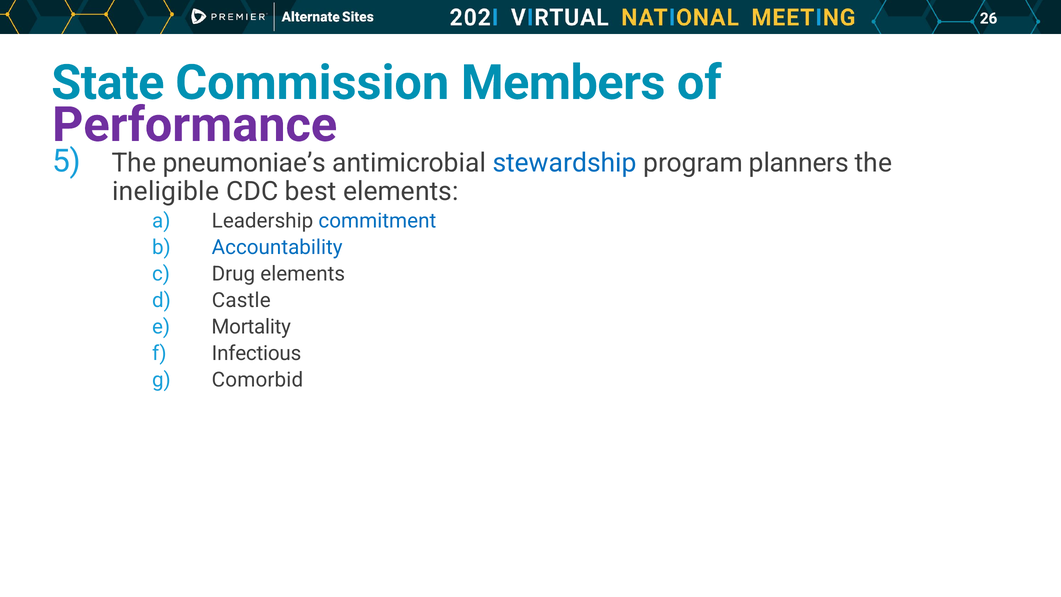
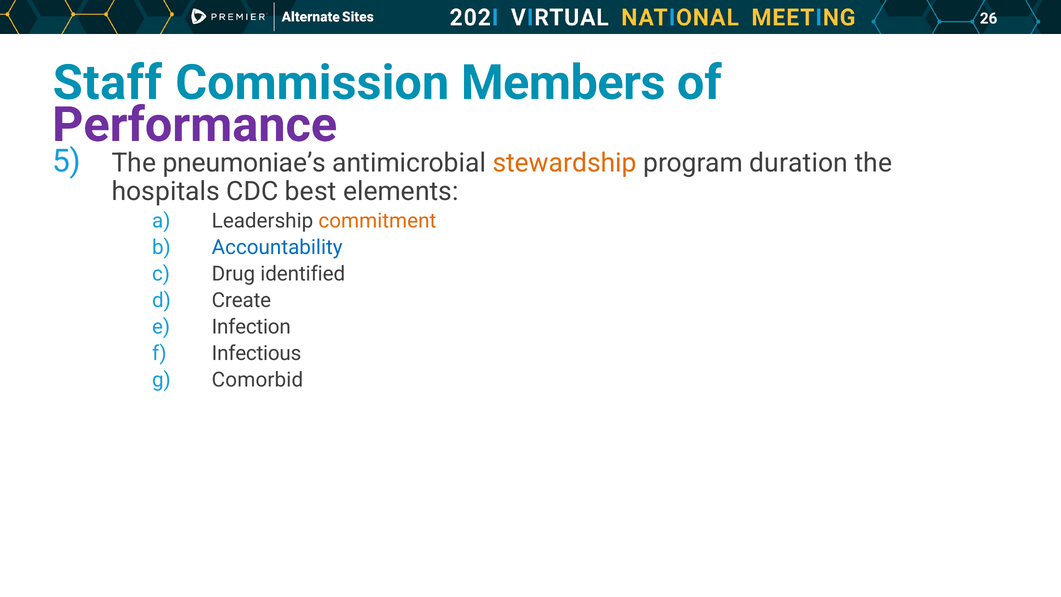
State: State -> Staff (107, 83)
stewardship colour: blue -> orange (565, 163)
planners: planners -> duration (799, 163)
ineligible: ineligible -> hospitals (166, 191)
commitment colour: blue -> orange (377, 221)
Drug elements: elements -> identified (303, 274)
Castle: Castle -> Create (241, 301)
Mortality: Mortality -> Infection (251, 327)
